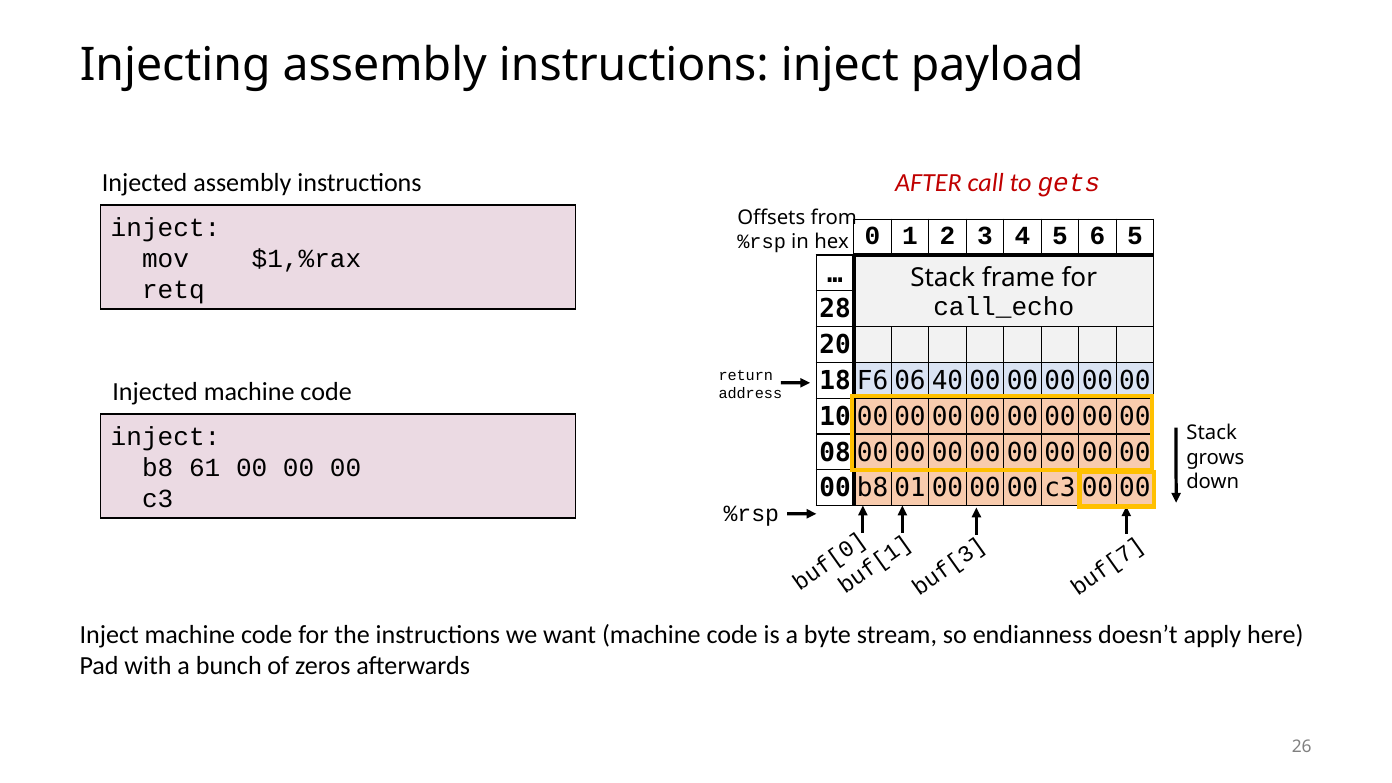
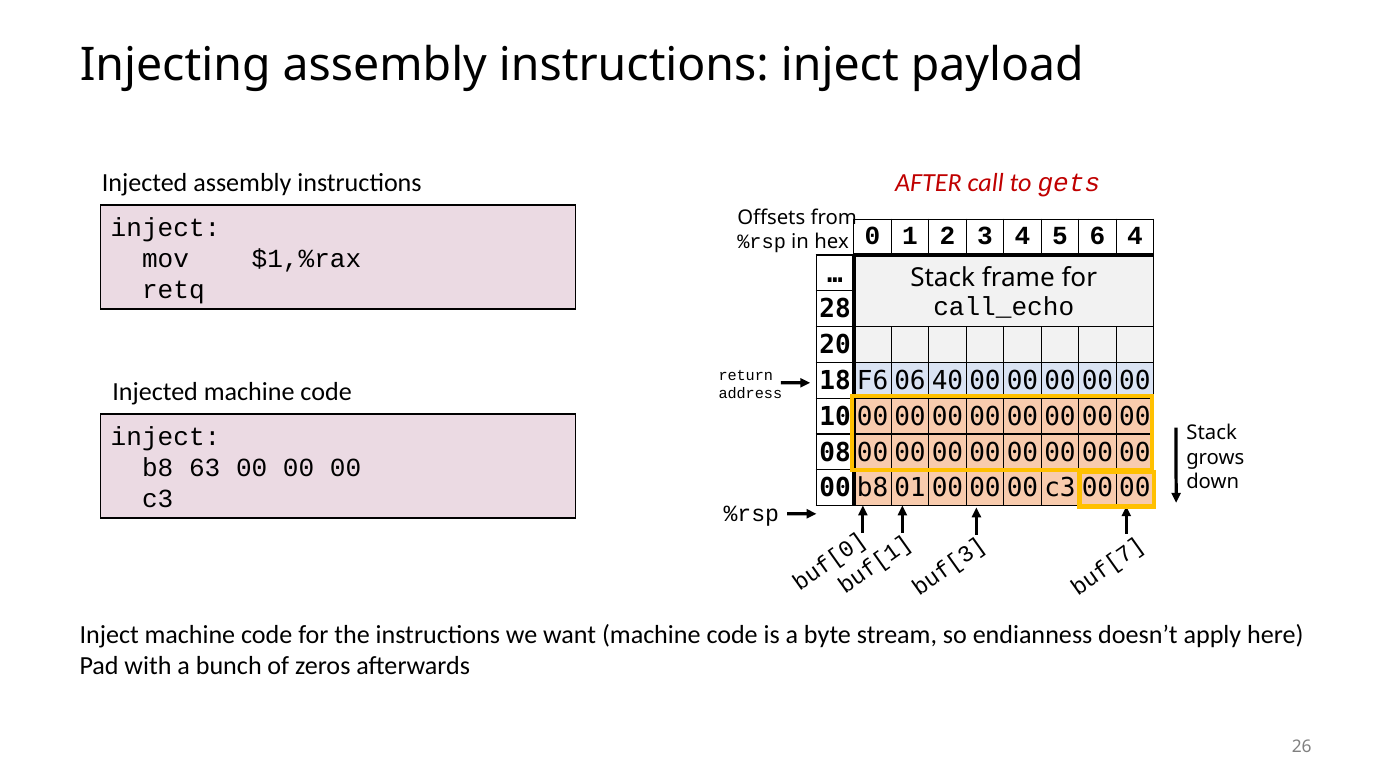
6 5: 5 -> 4 (1135, 235)
61: 61 -> 63 (205, 468)
